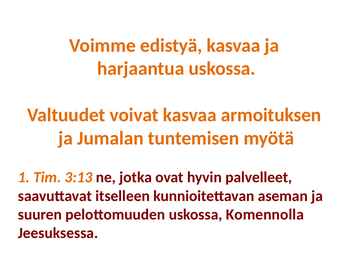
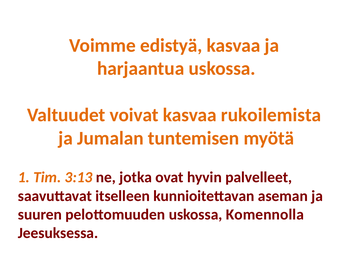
armoituksen: armoituksen -> rukoilemista (271, 115)
